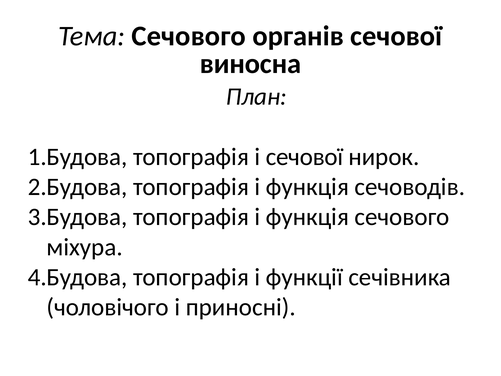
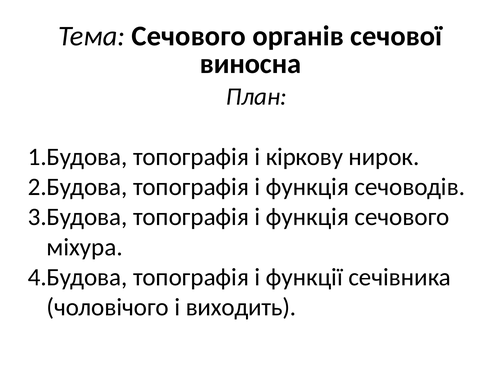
і сечової: сечової -> кіркову (304, 157)
приносні: приносні -> виходить (241, 307)
